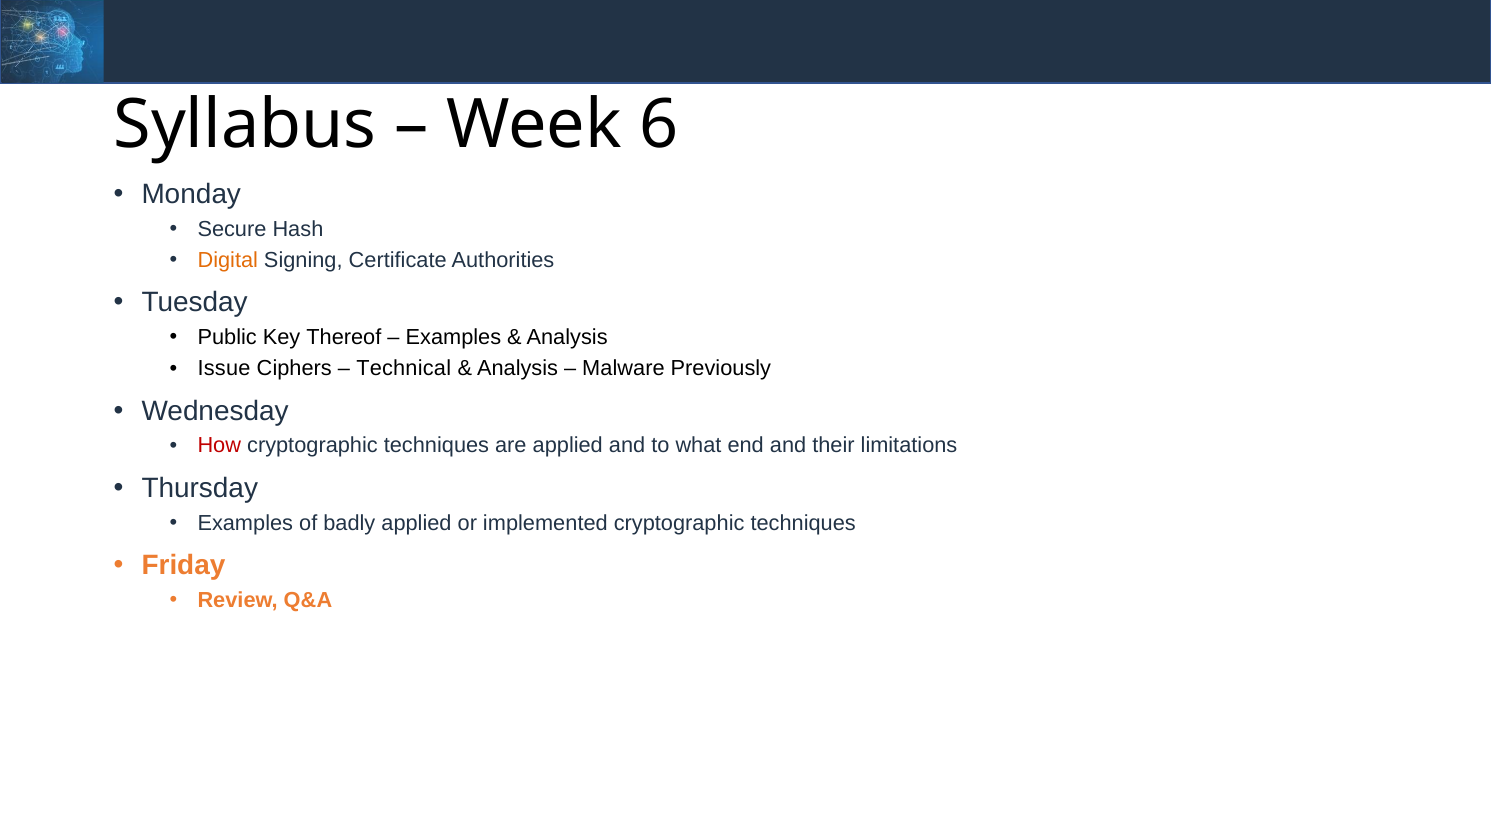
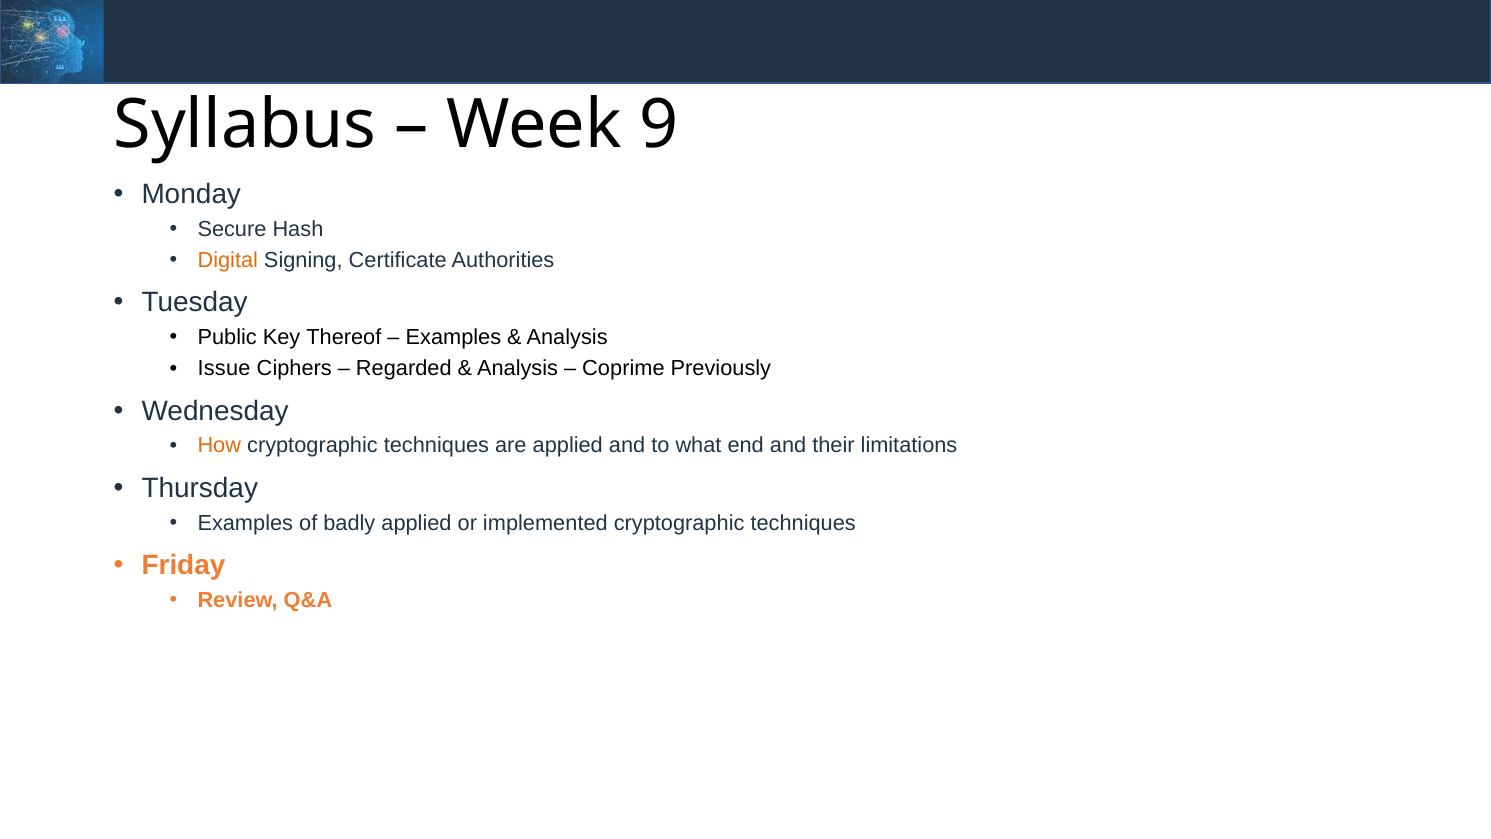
6: 6 -> 9 (659, 125)
Technical: Technical -> Regarded (404, 369)
Malware: Malware -> Coprime (623, 369)
How colour: red -> orange (219, 446)
